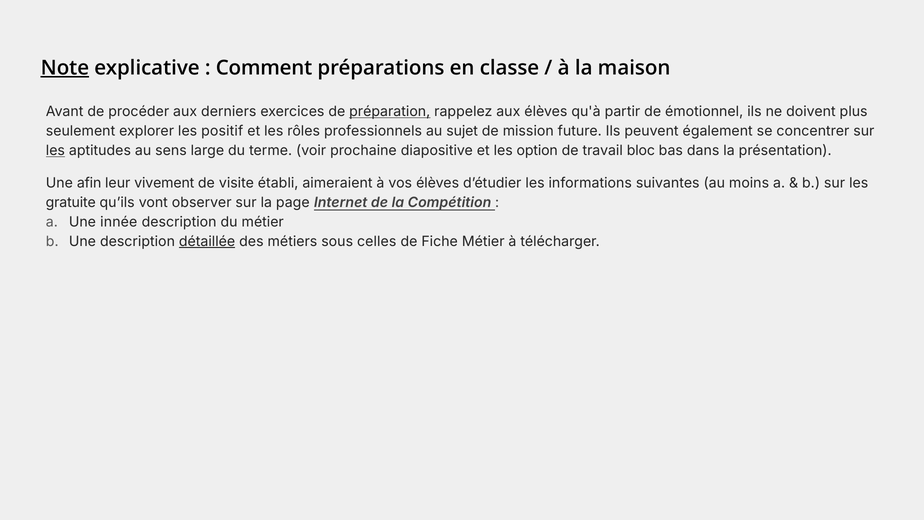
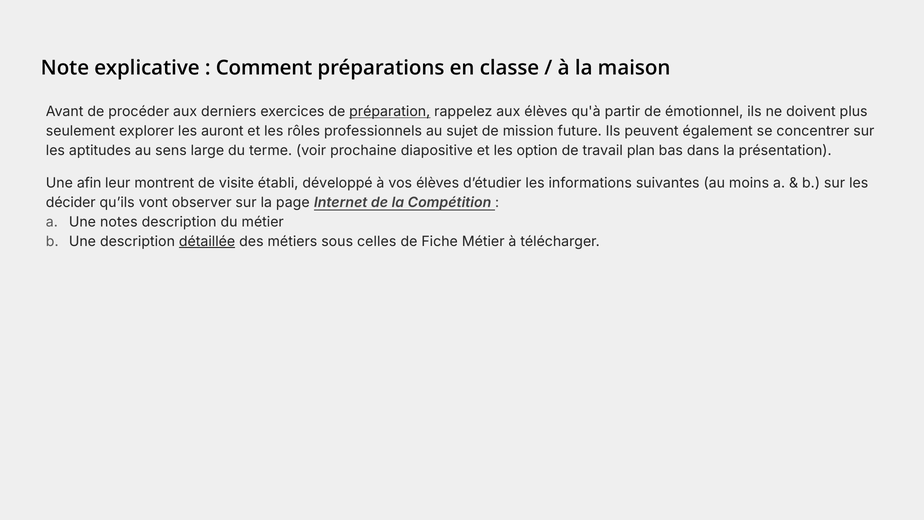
Note underline: present -> none (65, 68)
positif: positif -> auront (222, 131)
les underline: present -> none (55, 151)
bloc: bloc -> plan (641, 151)
vivement: vivement -> montrent (164, 183)
aimeraient: aimeraient -> développé (338, 183)
gratuite: gratuite -> décider (71, 202)
innée: innée -> notes (119, 222)
